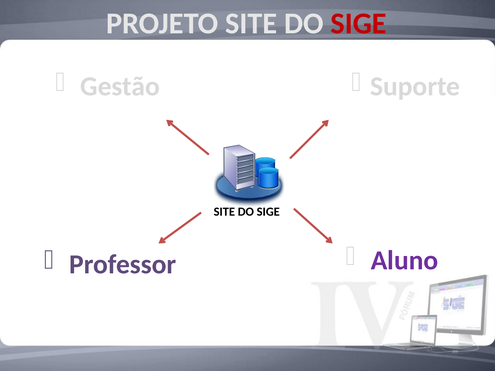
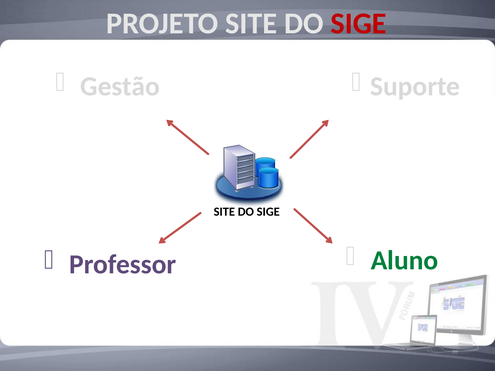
Aluno colour: purple -> green (404, 261)
